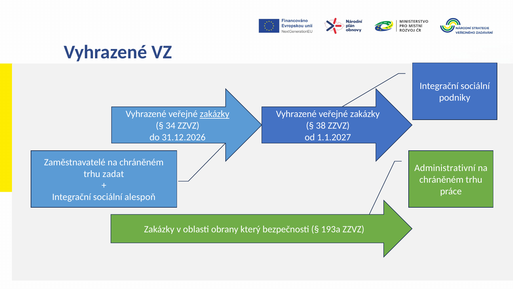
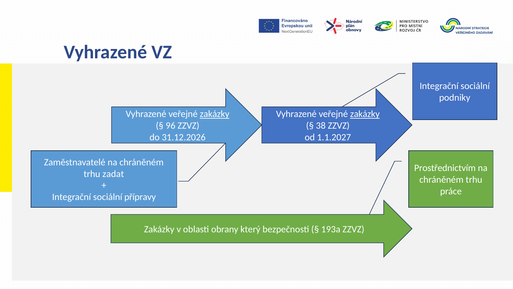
zakázky underline: none -> present (365, 114)
34: 34 -> 96 (171, 125)
Administrativní: Administrativní -> Prostřednictvím (445, 168)
alespoň: alespoň -> přípravy (140, 197)
